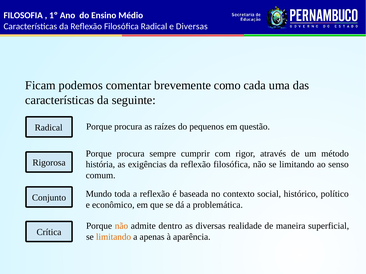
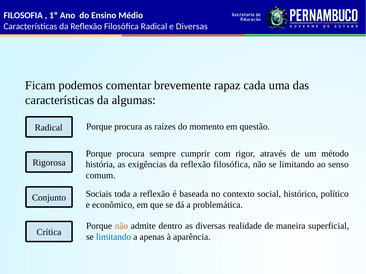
como: como -> rapaz (227, 86)
seguinte: seguinte -> algumas (134, 100)
pequenos: pequenos -> momento (207, 127)
Mundo: Mundo -> Sociais (99, 194)
limitando colour: orange -> blue (114, 237)
